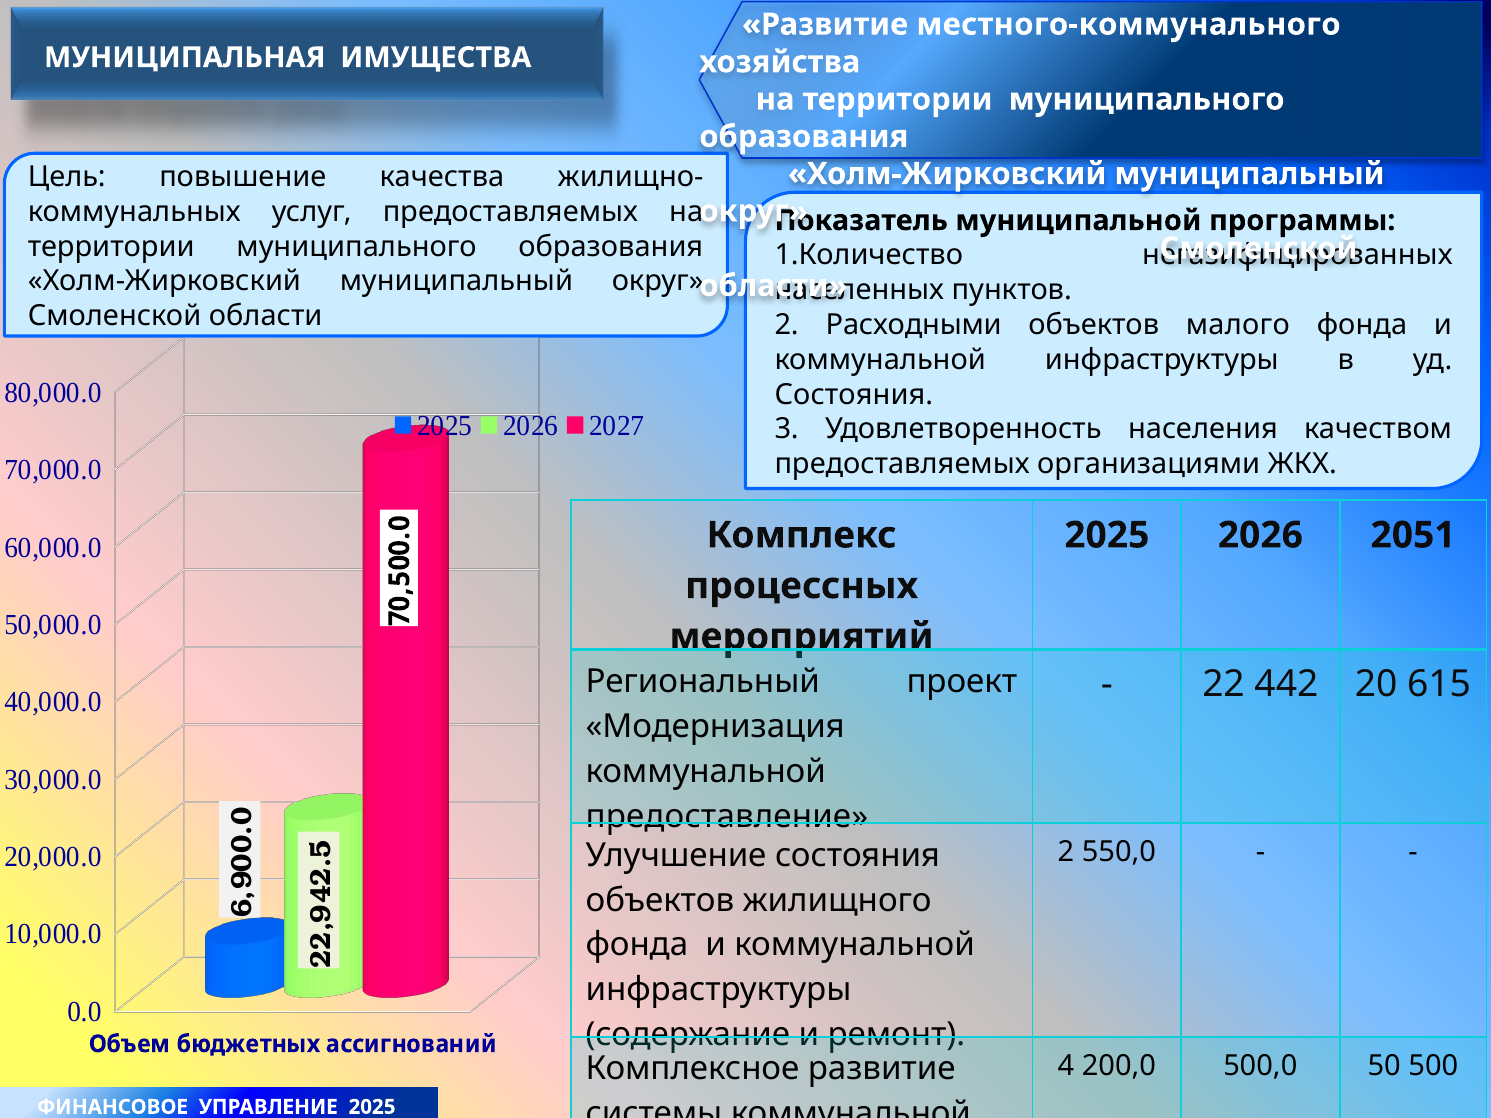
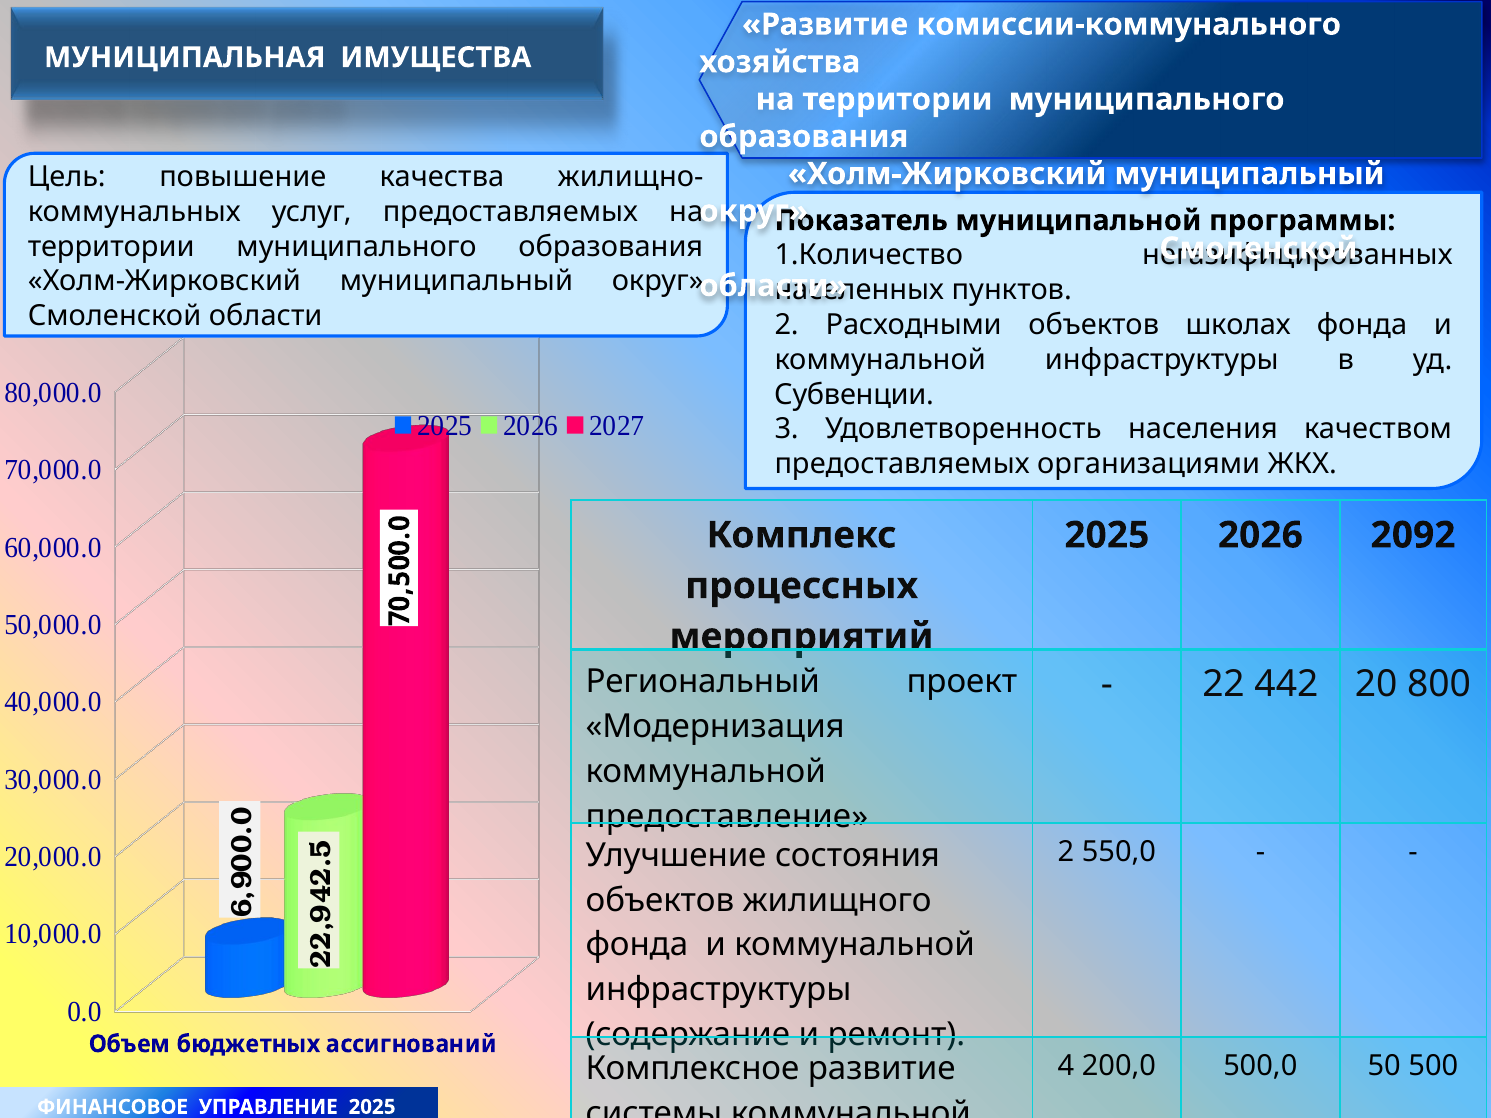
местного-коммунального: местного-коммунального -> комиссии-коммунального (1129, 24)
малого: малого -> школах (1238, 325)
Состояния: Состояния -> Субвенции (854, 395)
2051: 2051 -> 2092 (1413, 535)
615: 615 -> 800 (1439, 684)
